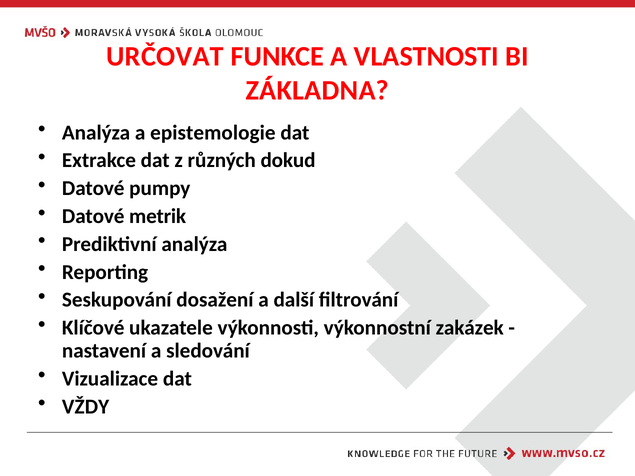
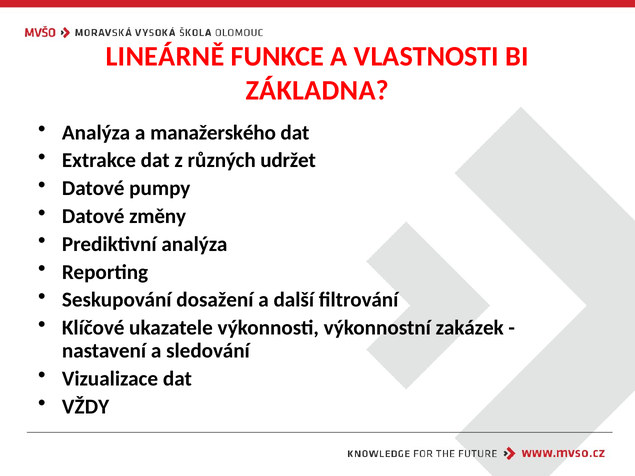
URČOVAT: URČOVAT -> LINEÁRNĚ (165, 56)
epistemologie: epistemologie -> manažerského (213, 133)
dokud: dokud -> udržet (288, 161)
metrik: metrik -> změny (158, 216)
